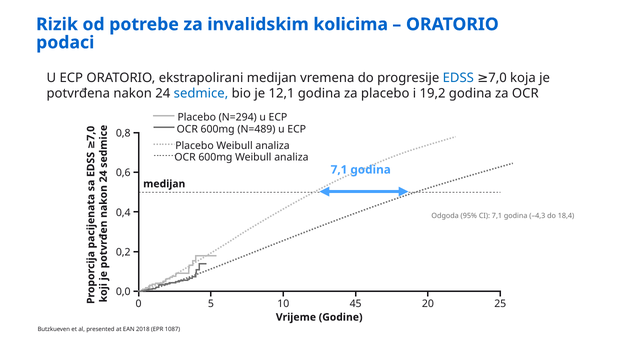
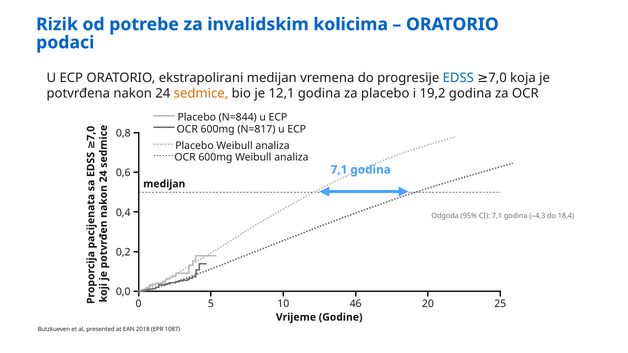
sedmice colour: blue -> orange (201, 94)
N=294: N=294 -> N=844 (238, 118)
N=489: N=489 -> N=817 (256, 129)
45: 45 -> 46 (356, 304)
